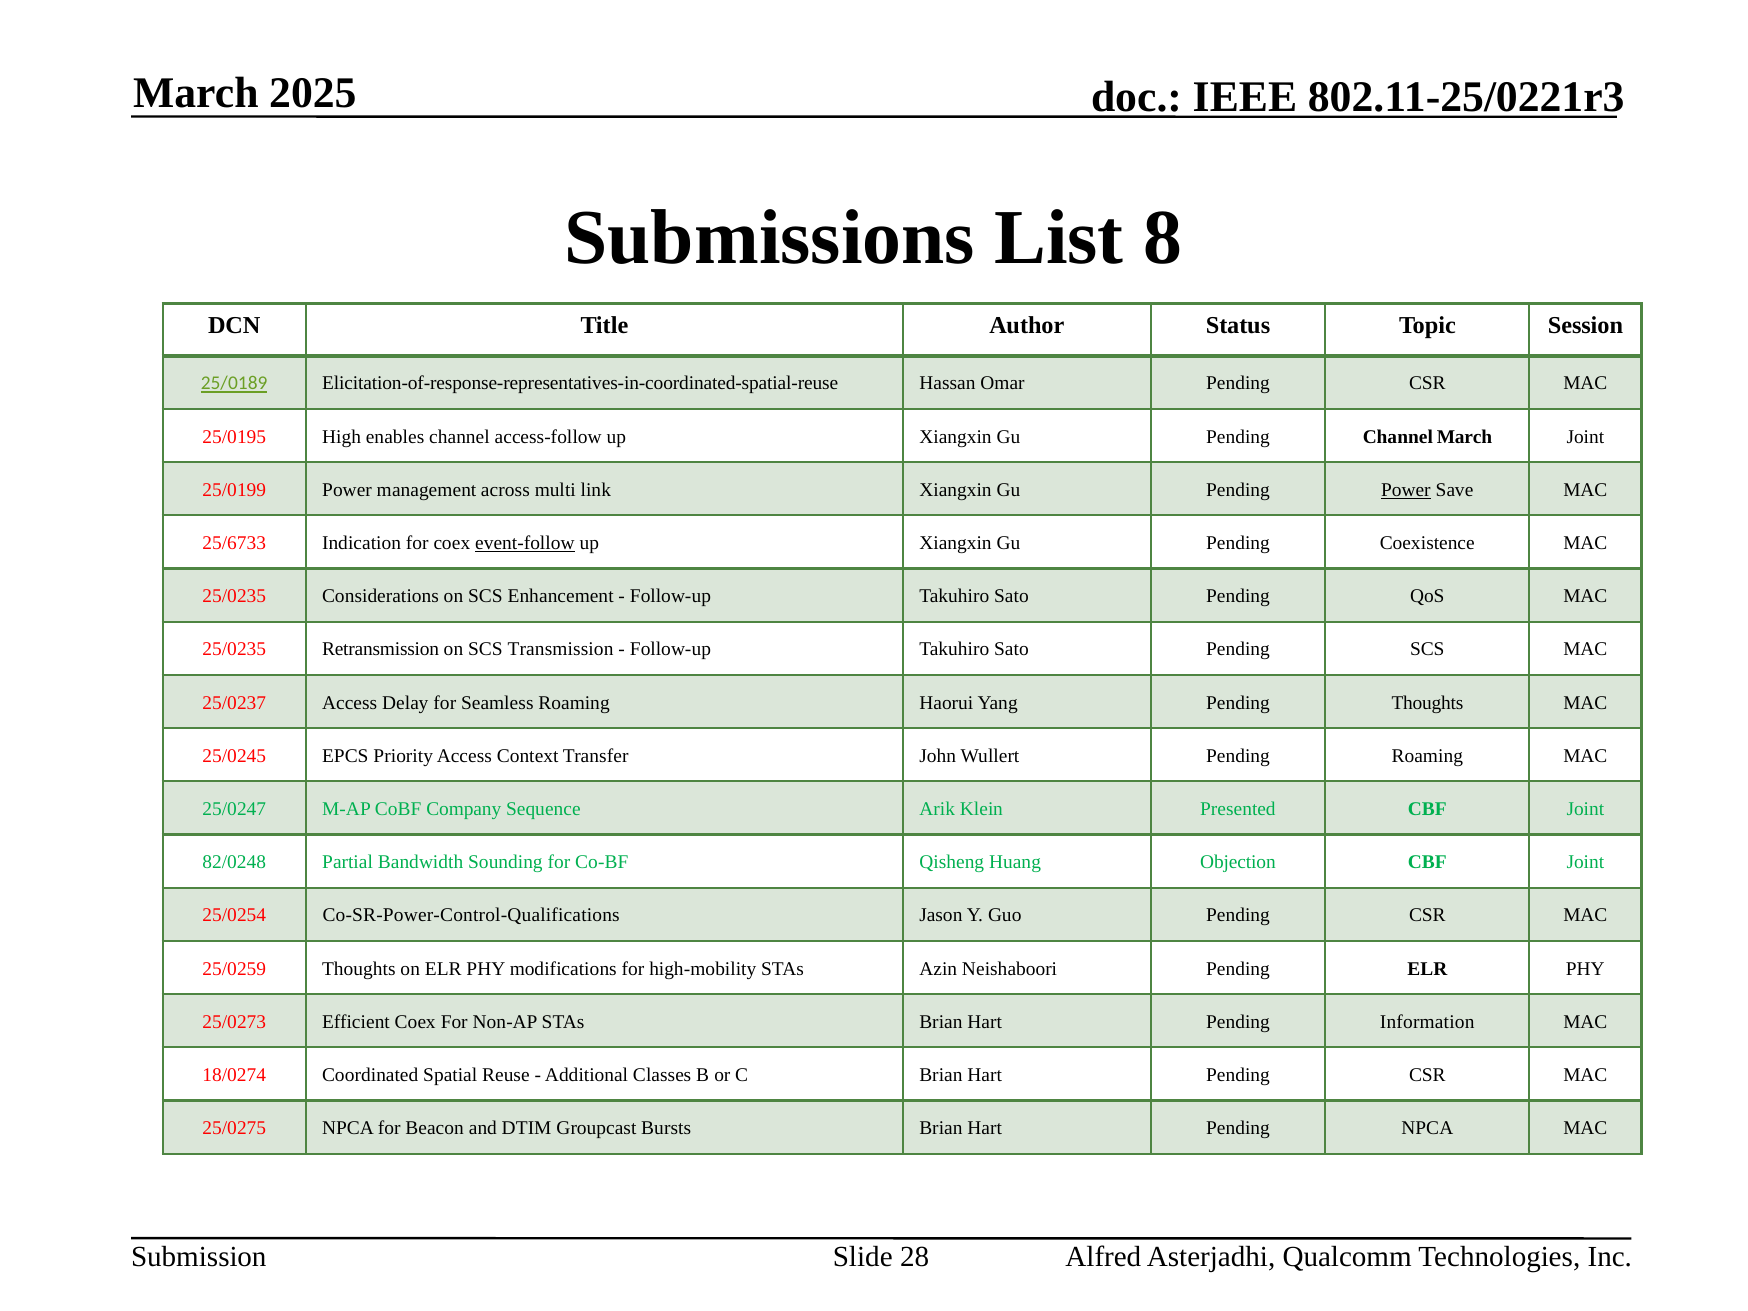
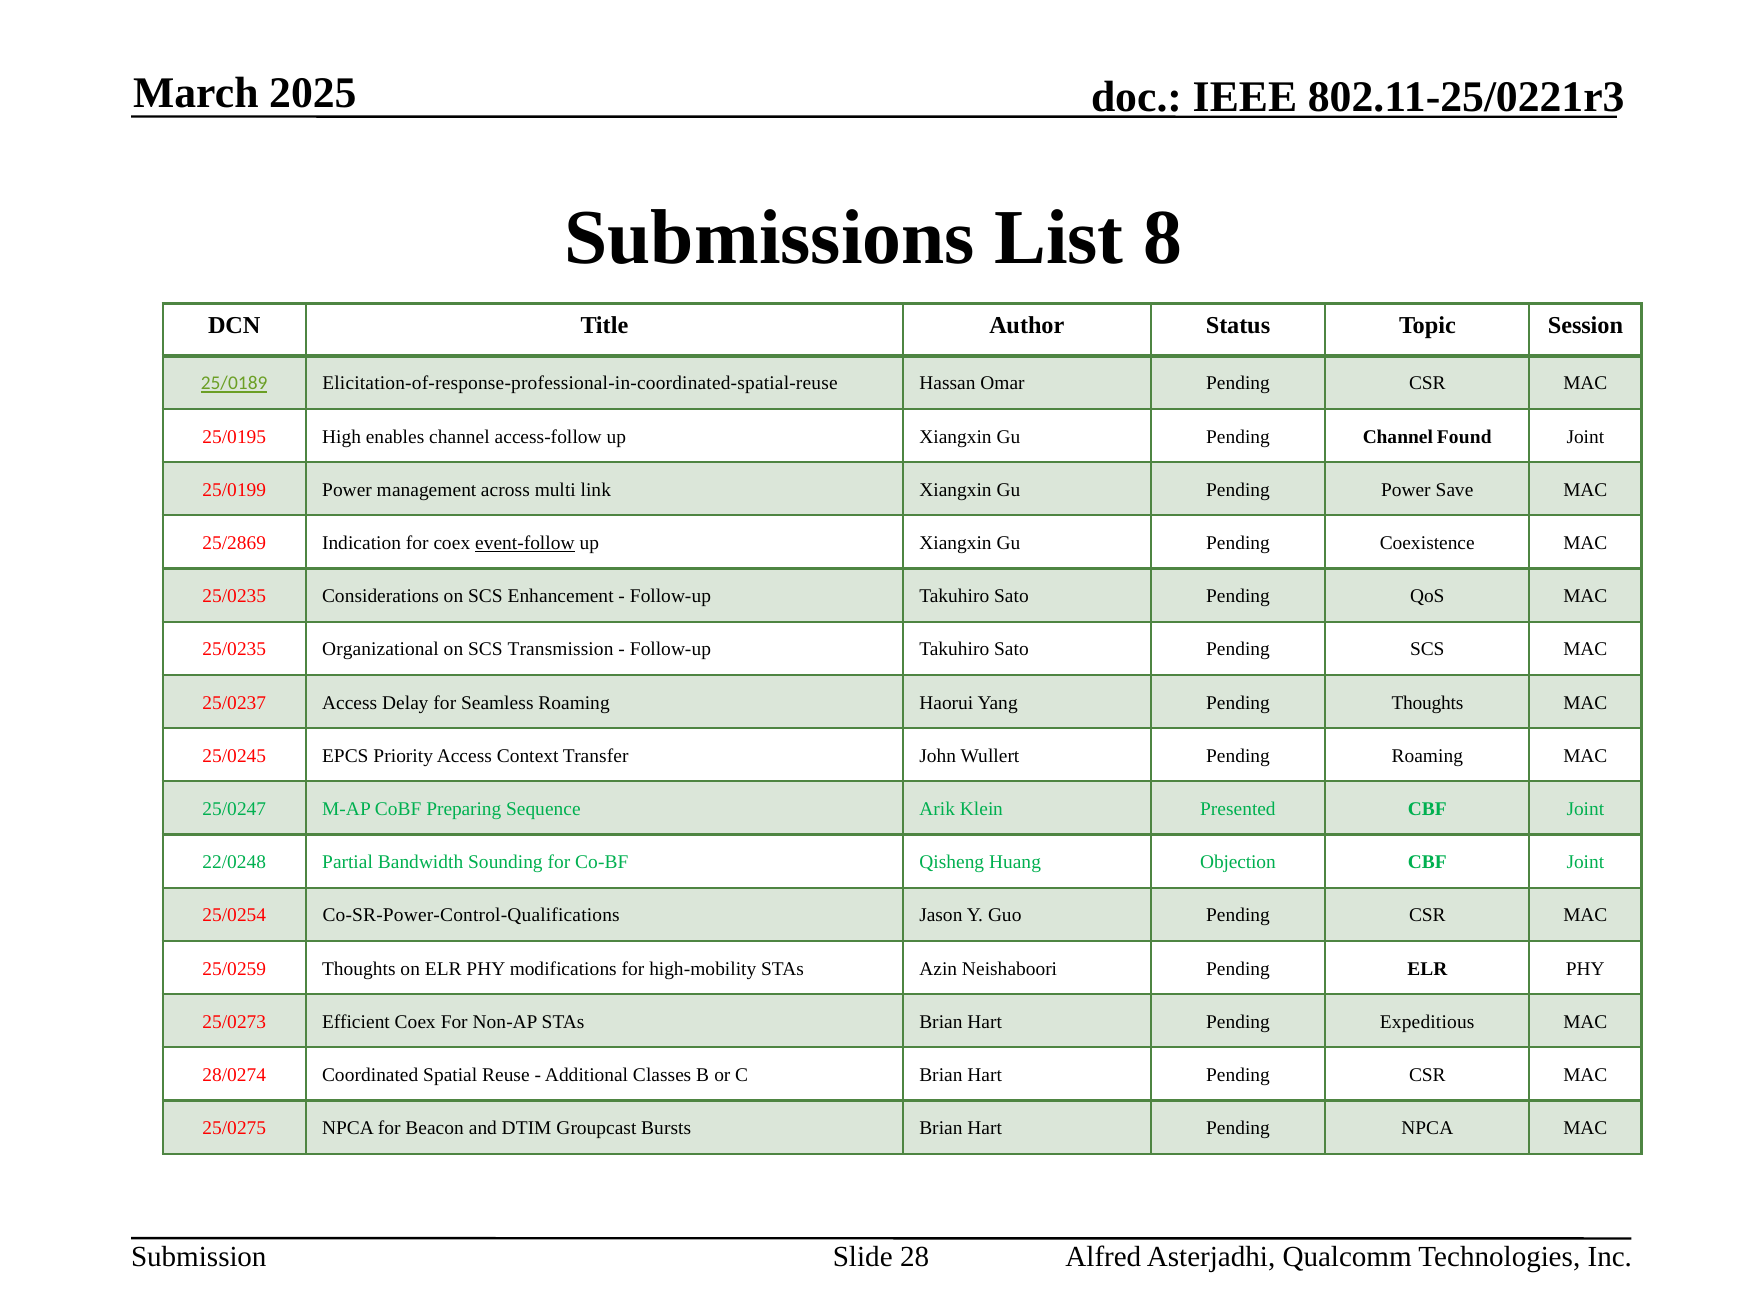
Elicitation-of-response-representatives-in-coordinated-spatial-reuse: Elicitation-of-response-representatives-in-coordinated-spatial-reuse -> Elicitation-of-response-professional-in-coordinated-spatial-reuse (580, 384)
Channel March: March -> Found (1464, 437)
Power underline: present -> none (1406, 490)
25/6733: 25/6733 -> 25/2869 (234, 543)
Retransmission: Retransmission -> Organizational (380, 650)
Company: Company -> Preparing (464, 809)
82/0248: 82/0248 -> 22/0248 (234, 862)
Information: Information -> Expeditious (1427, 1022)
18/0274: 18/0274 -> 28/0274 (234, 1075)
